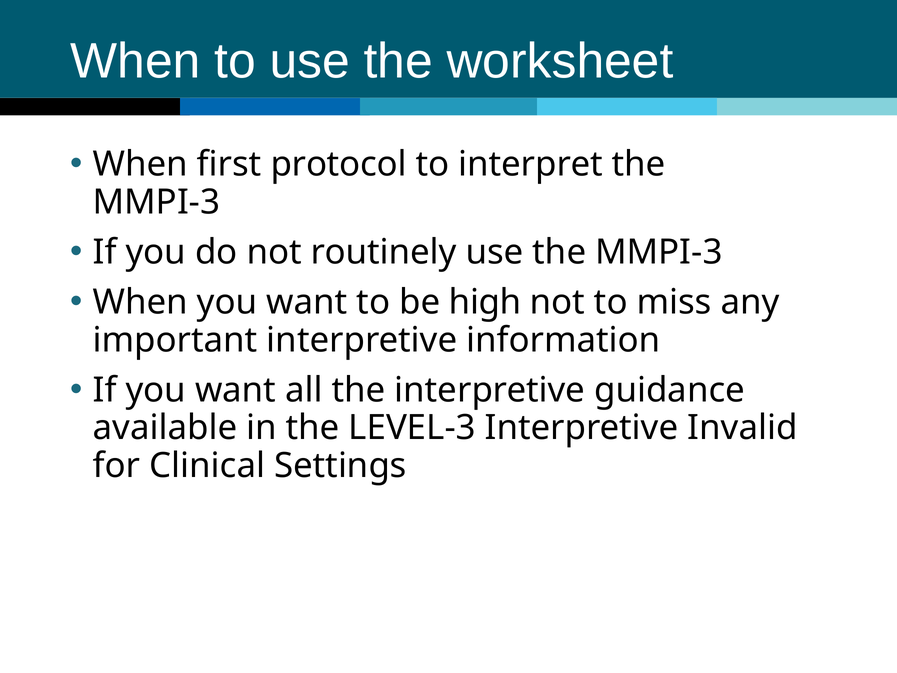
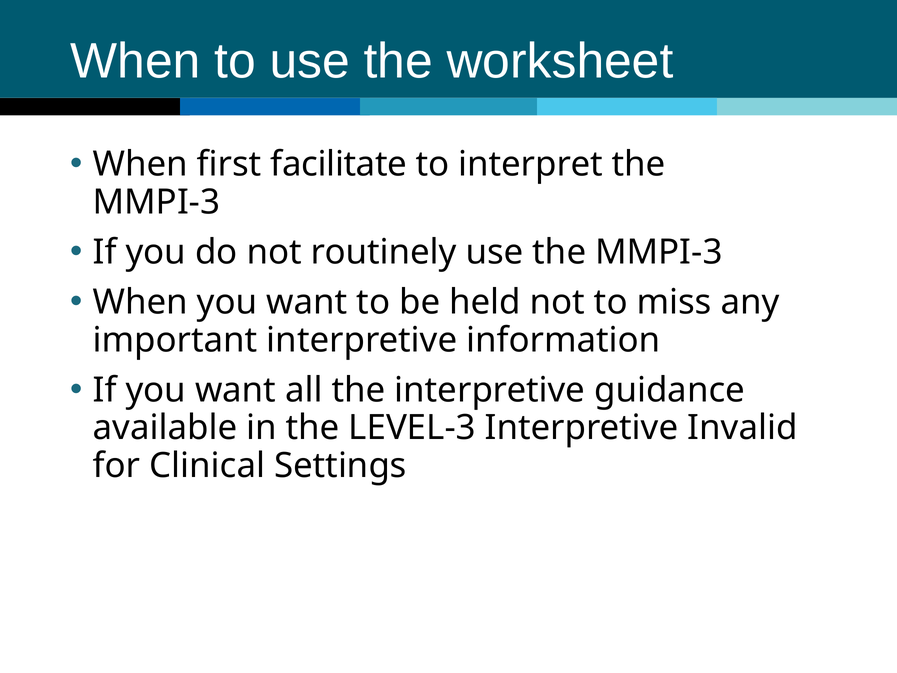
protocol: protocol -> facilitate (339, 164)
high: high -> held (485, 302)
